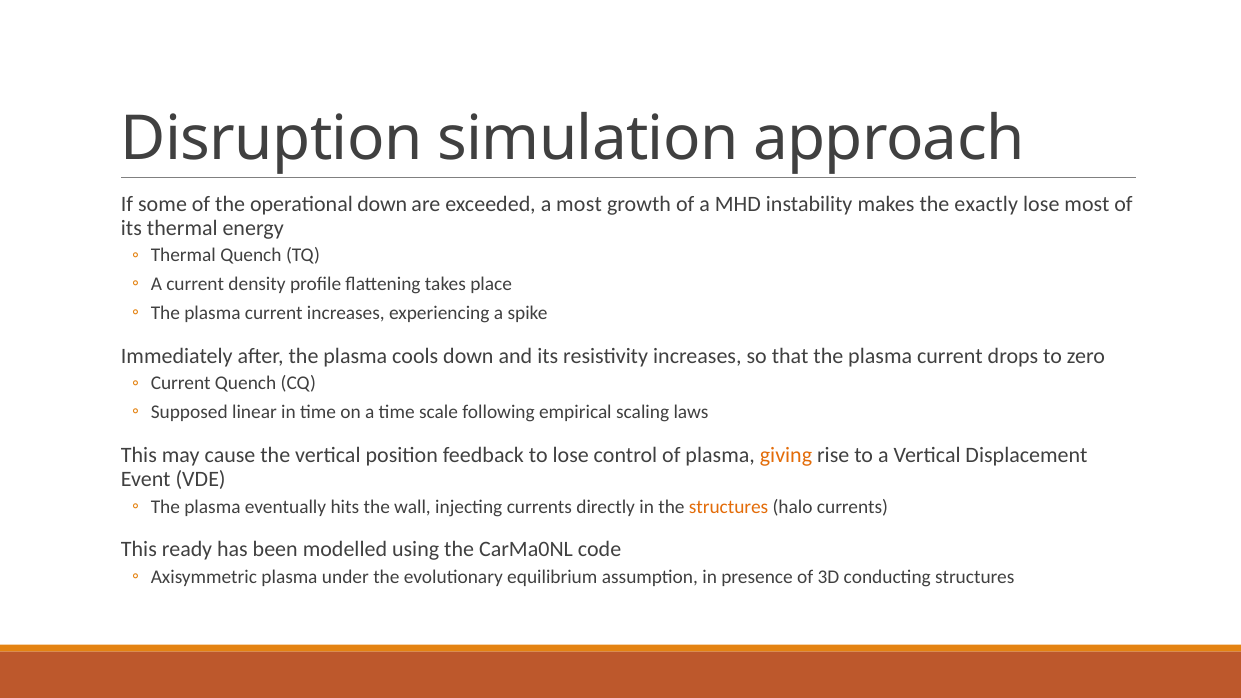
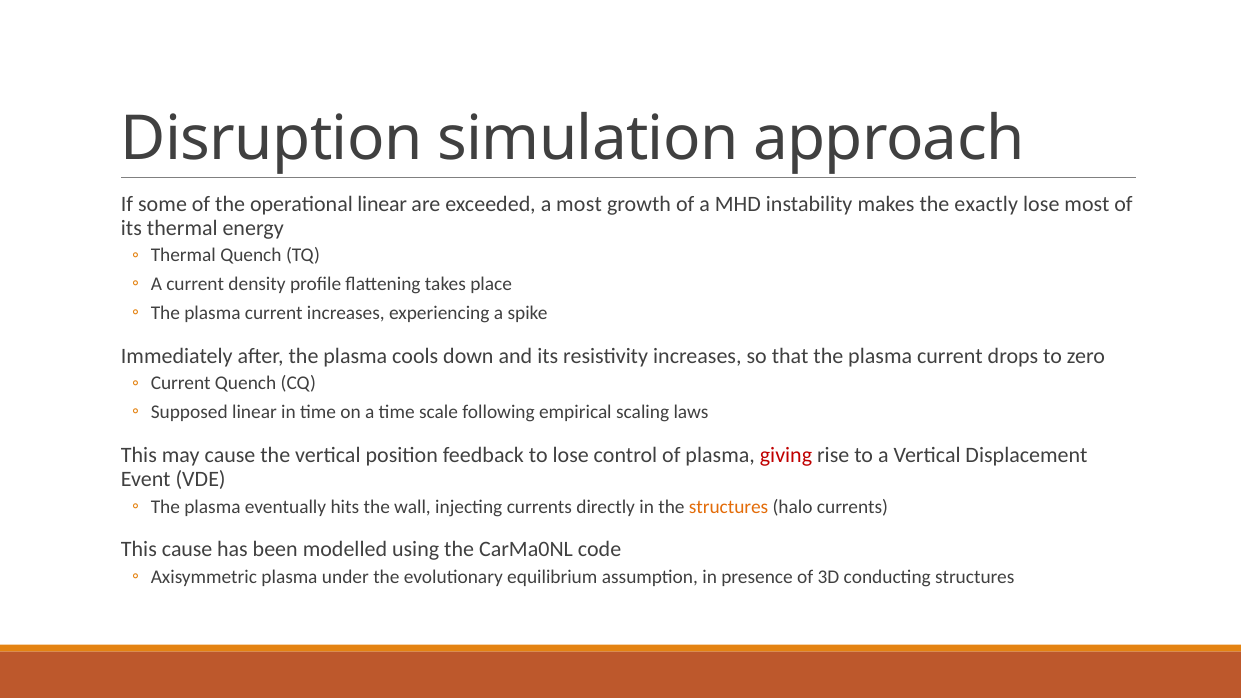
operational down: down -> linear (382, 204)
giving colour: orange -> red (786, 455)
This ready: ready -> cause (187, 550)
